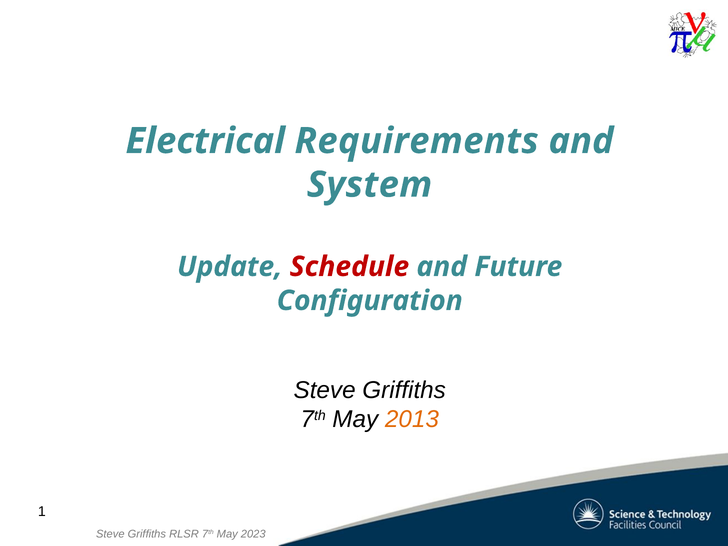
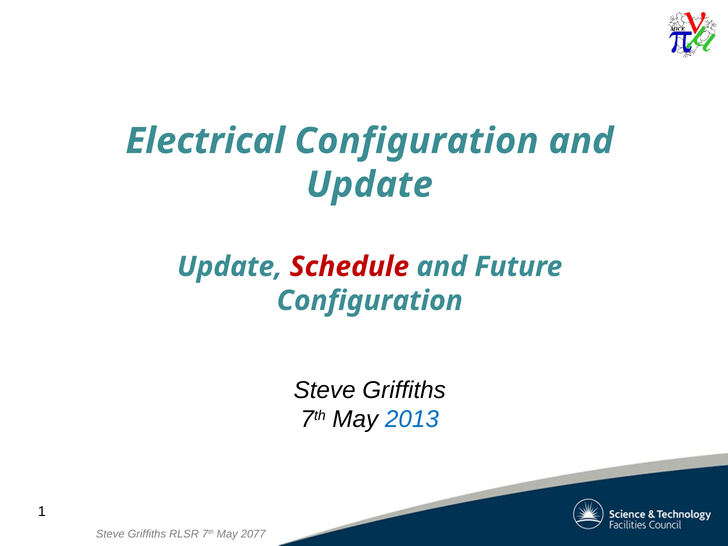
Electrical Requirements: Requirements -> Configuration (417, 141)
System: System -> Update (370, 185)
2013 colour: orange -> blue (412, 419)
2023: 2023 -> 2077 (253, 534)
